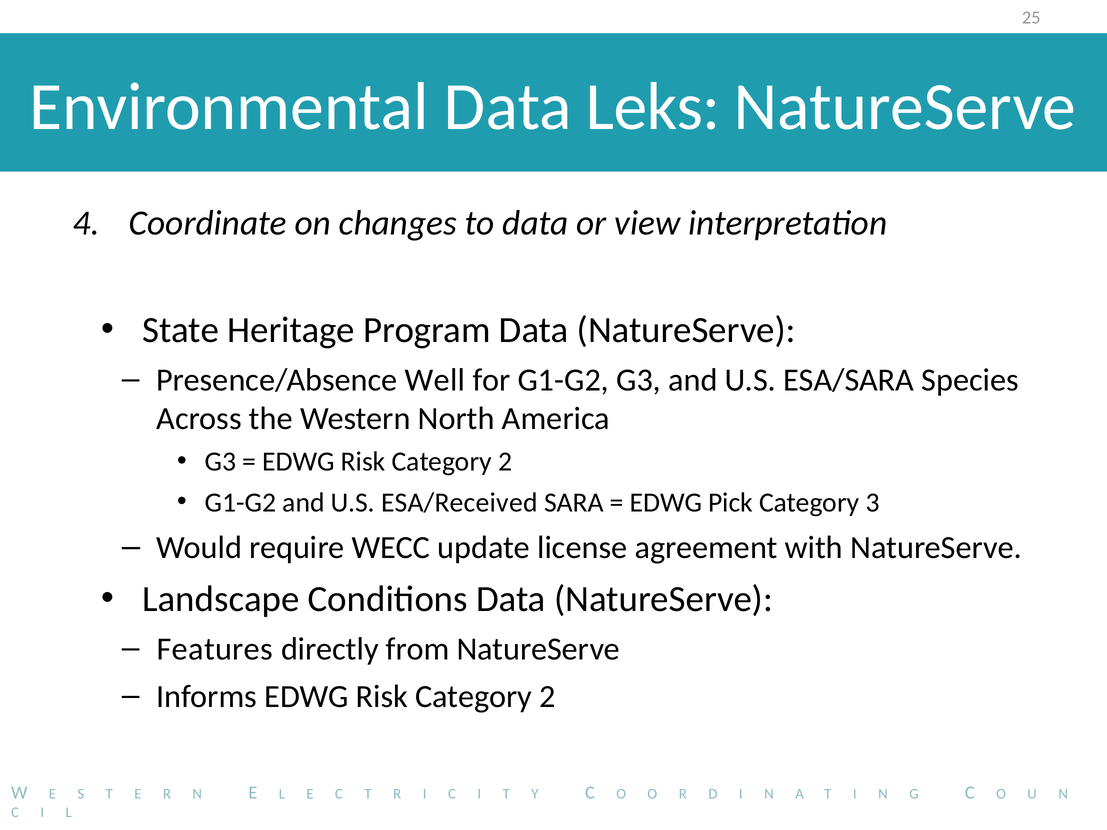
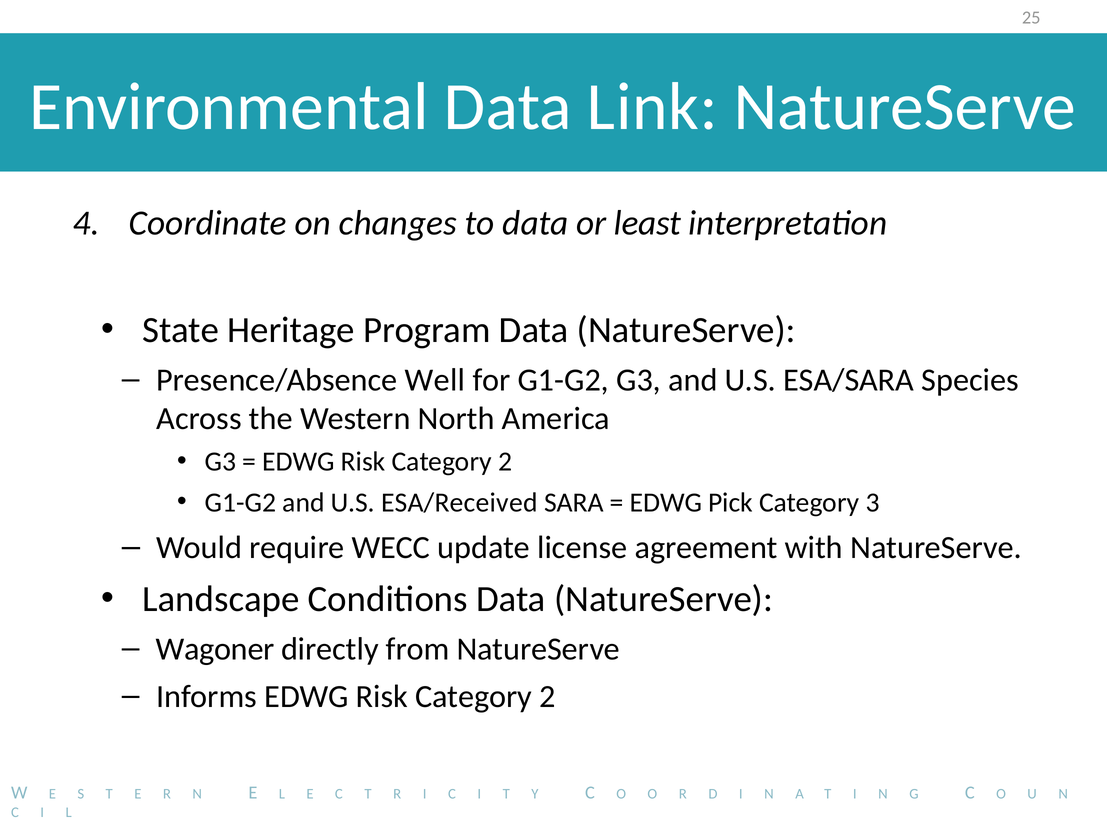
Leks: Leks -> Link (652, 107)
view: view -> least (648, 223)
Features: Features -> Wagoner (215, 649)
